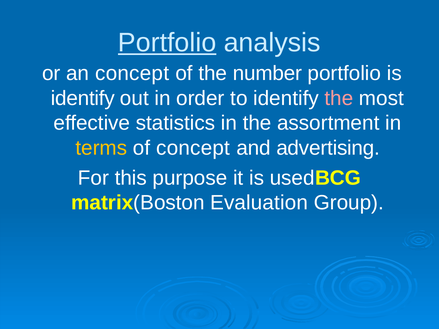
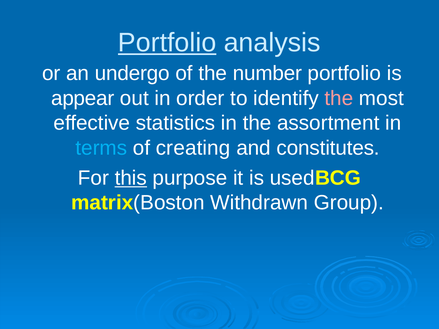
an concept: concept -> undergo (132, 73)
identify: identify -> appear (83, 98)
terms colour: yellow -> light blue (101, 148)
of concept: concept -> creating (193, 148)
advertising: advertising -> constitutes (328, 148)
this underline: none -> present (131, 178)
Evaluation: Evaluation -> Withdrawn (259, 203)
